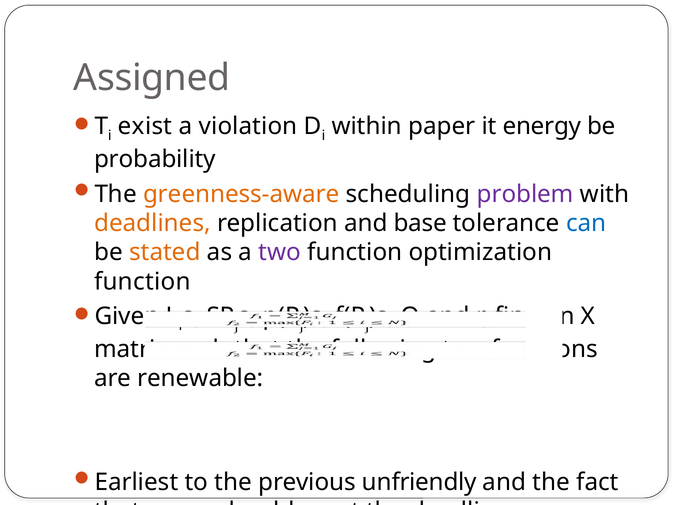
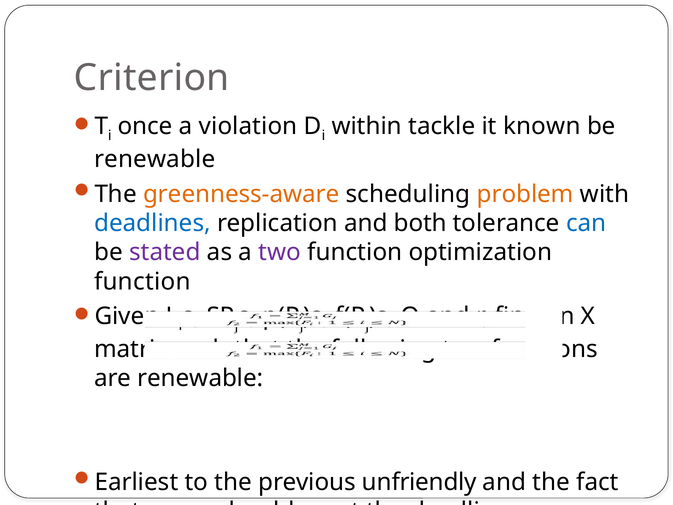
Assigned: Assigned -> Criterion (152, 78)
exist: exist -> once (145, 126)
paper: paper -> tackle (442, 126)
energy: energy -> known (542, 126)
probability: probability -> renewable (155, 159)
problem colour: purple -> orange (525, 194)
deadlines colour: orange -> blue (152, 223)
base: base -> both (420, 223)
stated colour: orange -> purple (165, 252)
